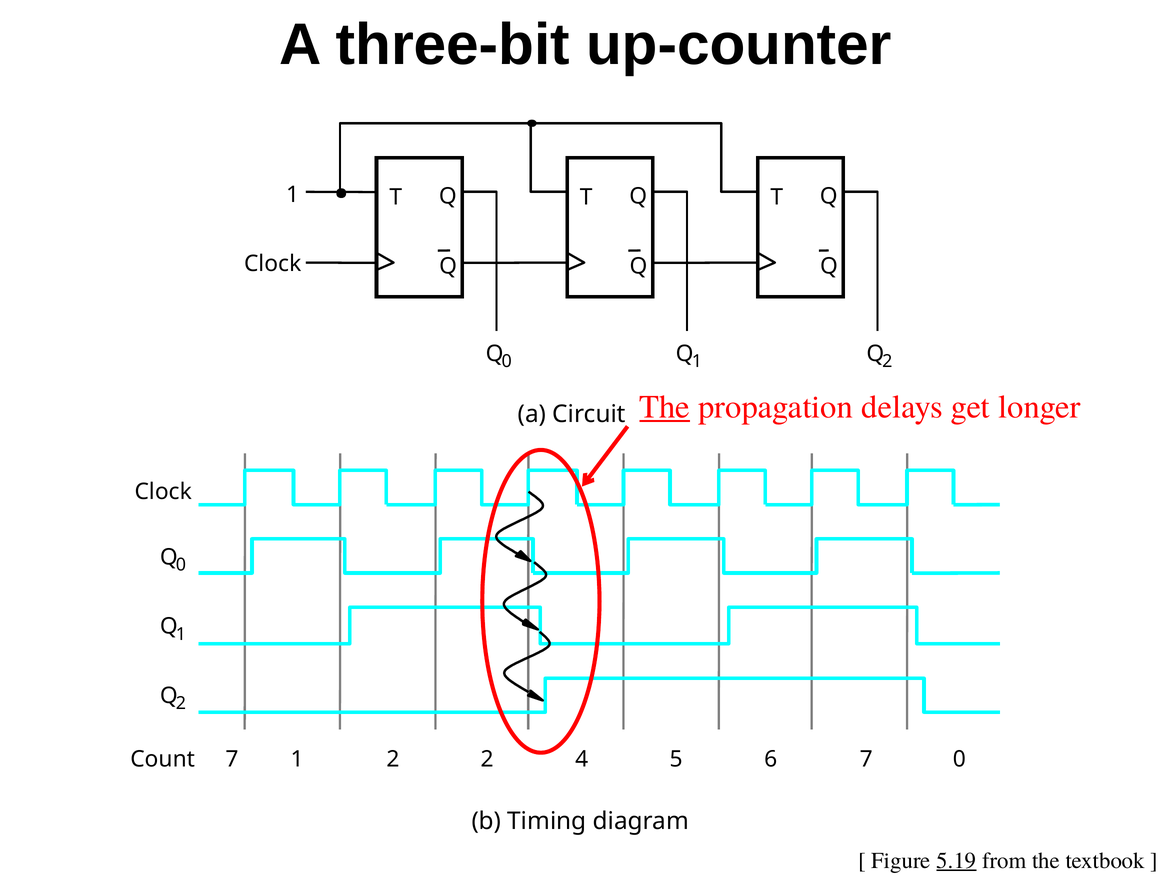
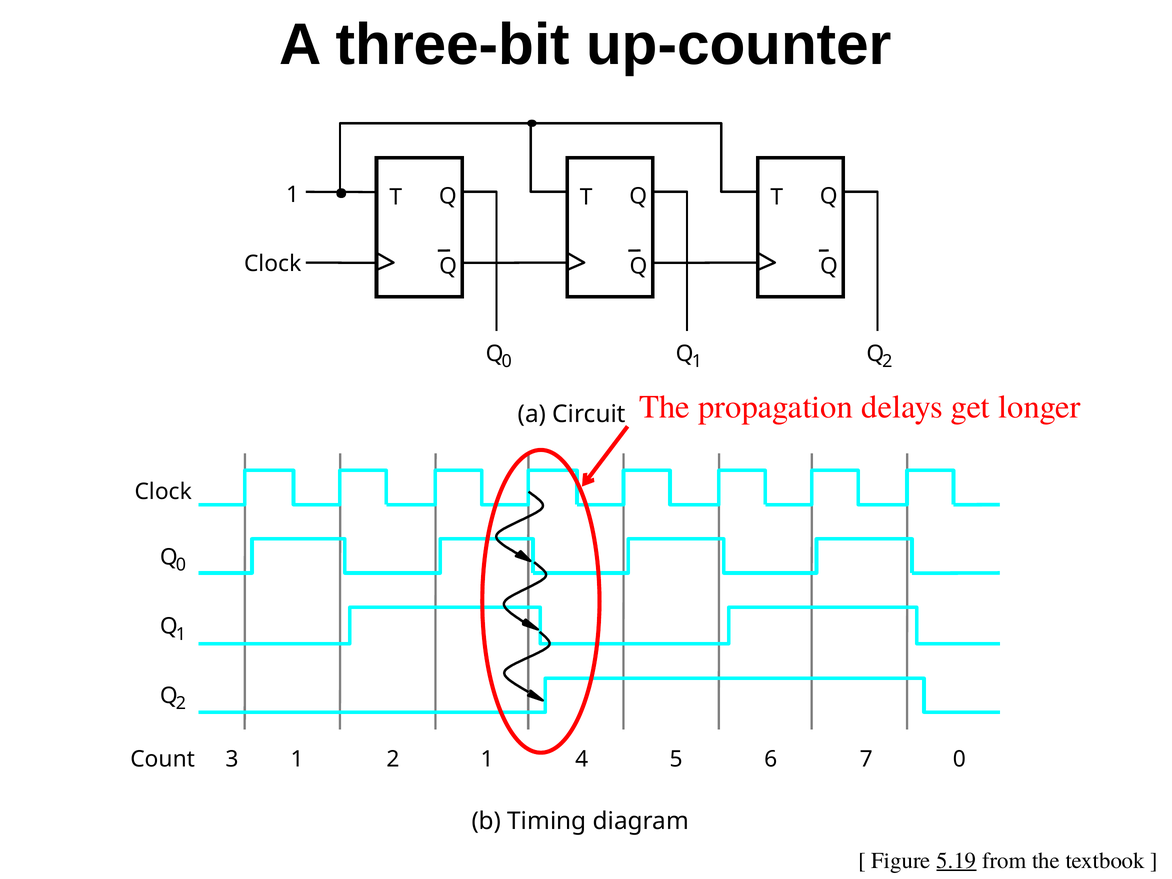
The underline: present -> none (665, 407)
Count 7: 7 -> 3 (232, 759)
2 2: 2 -> 1 (487, 759)
